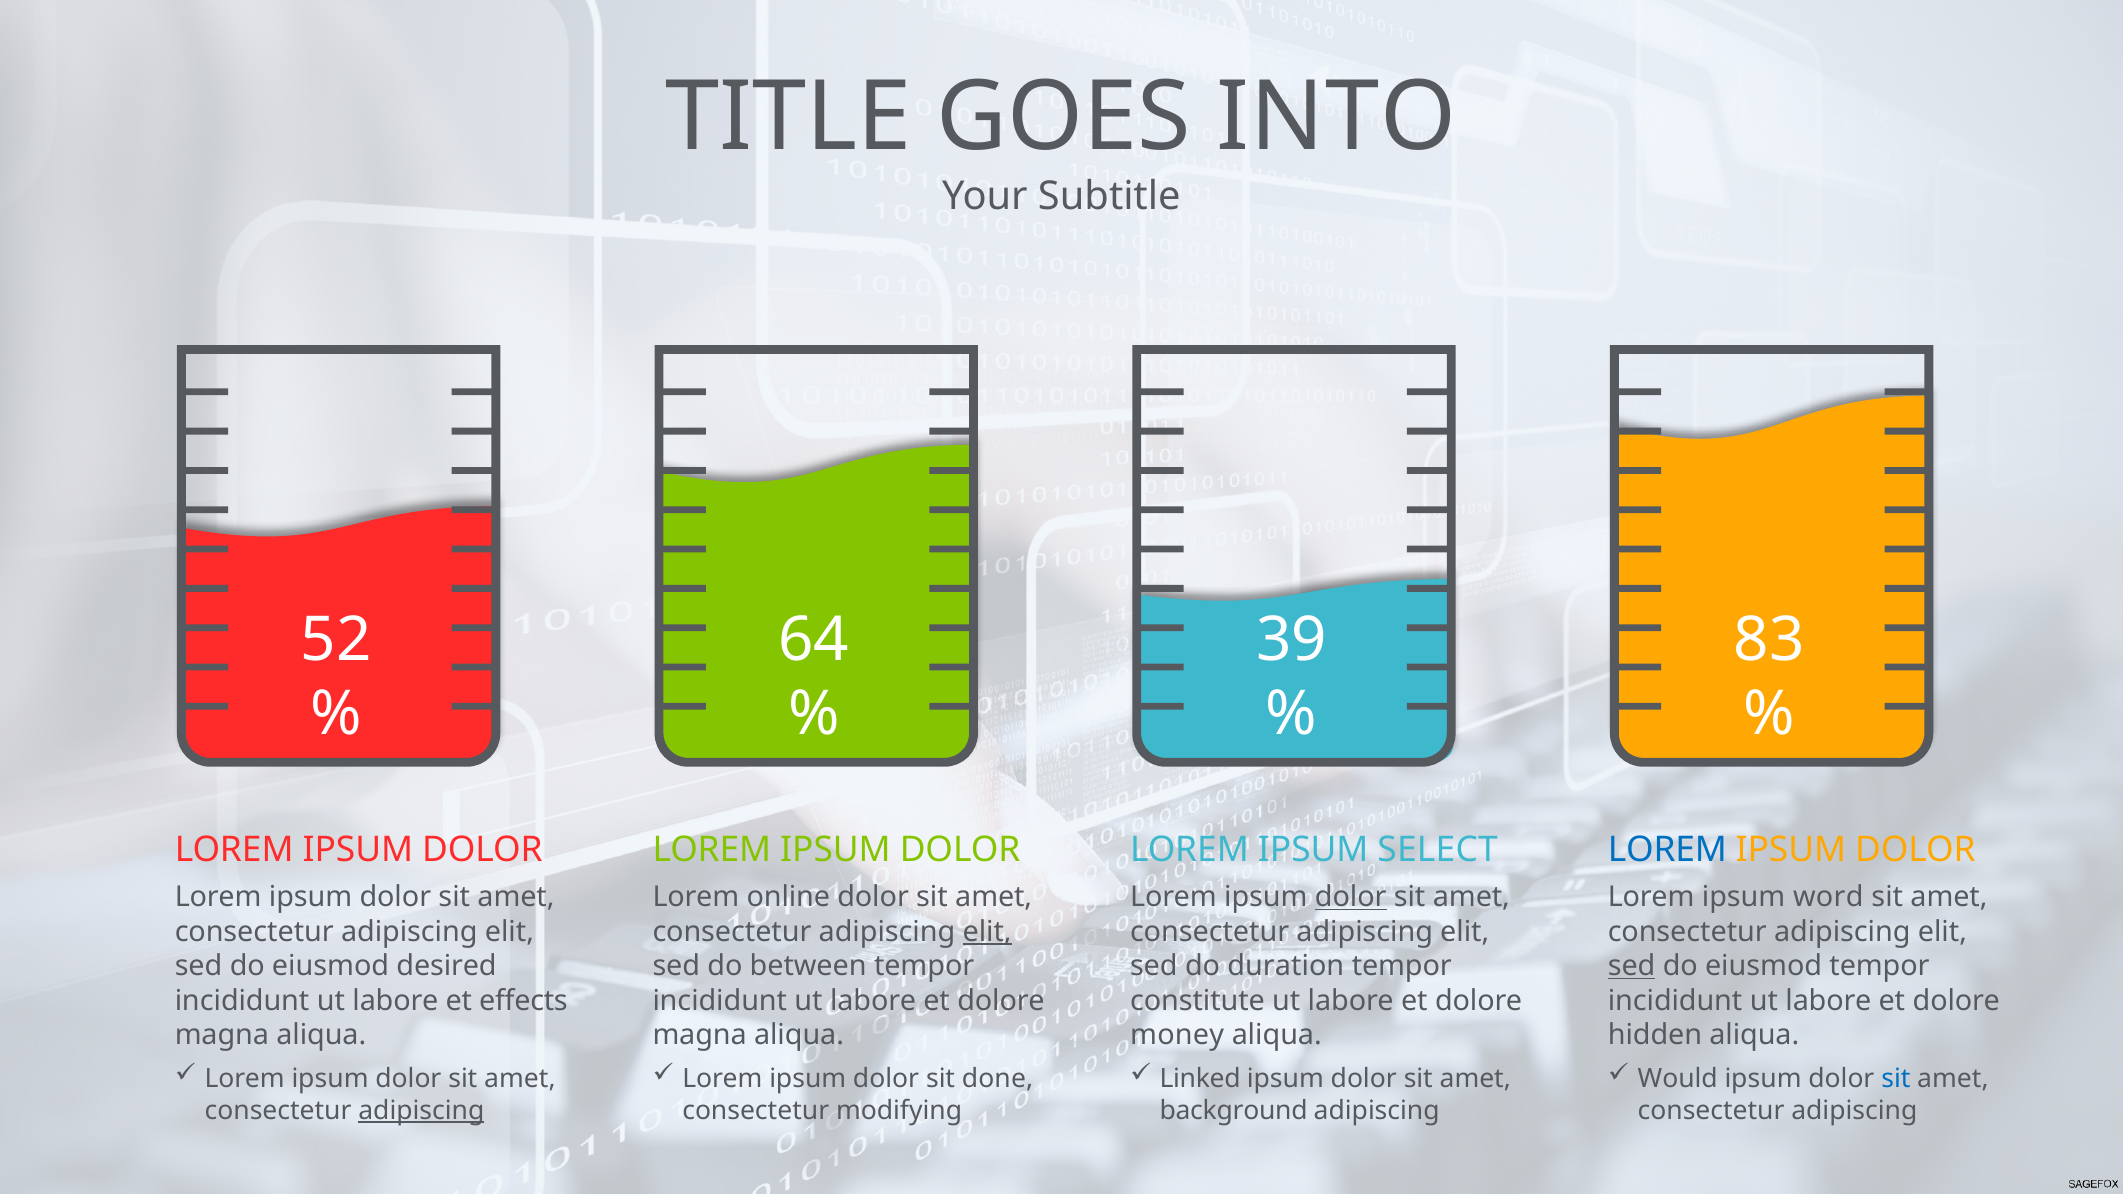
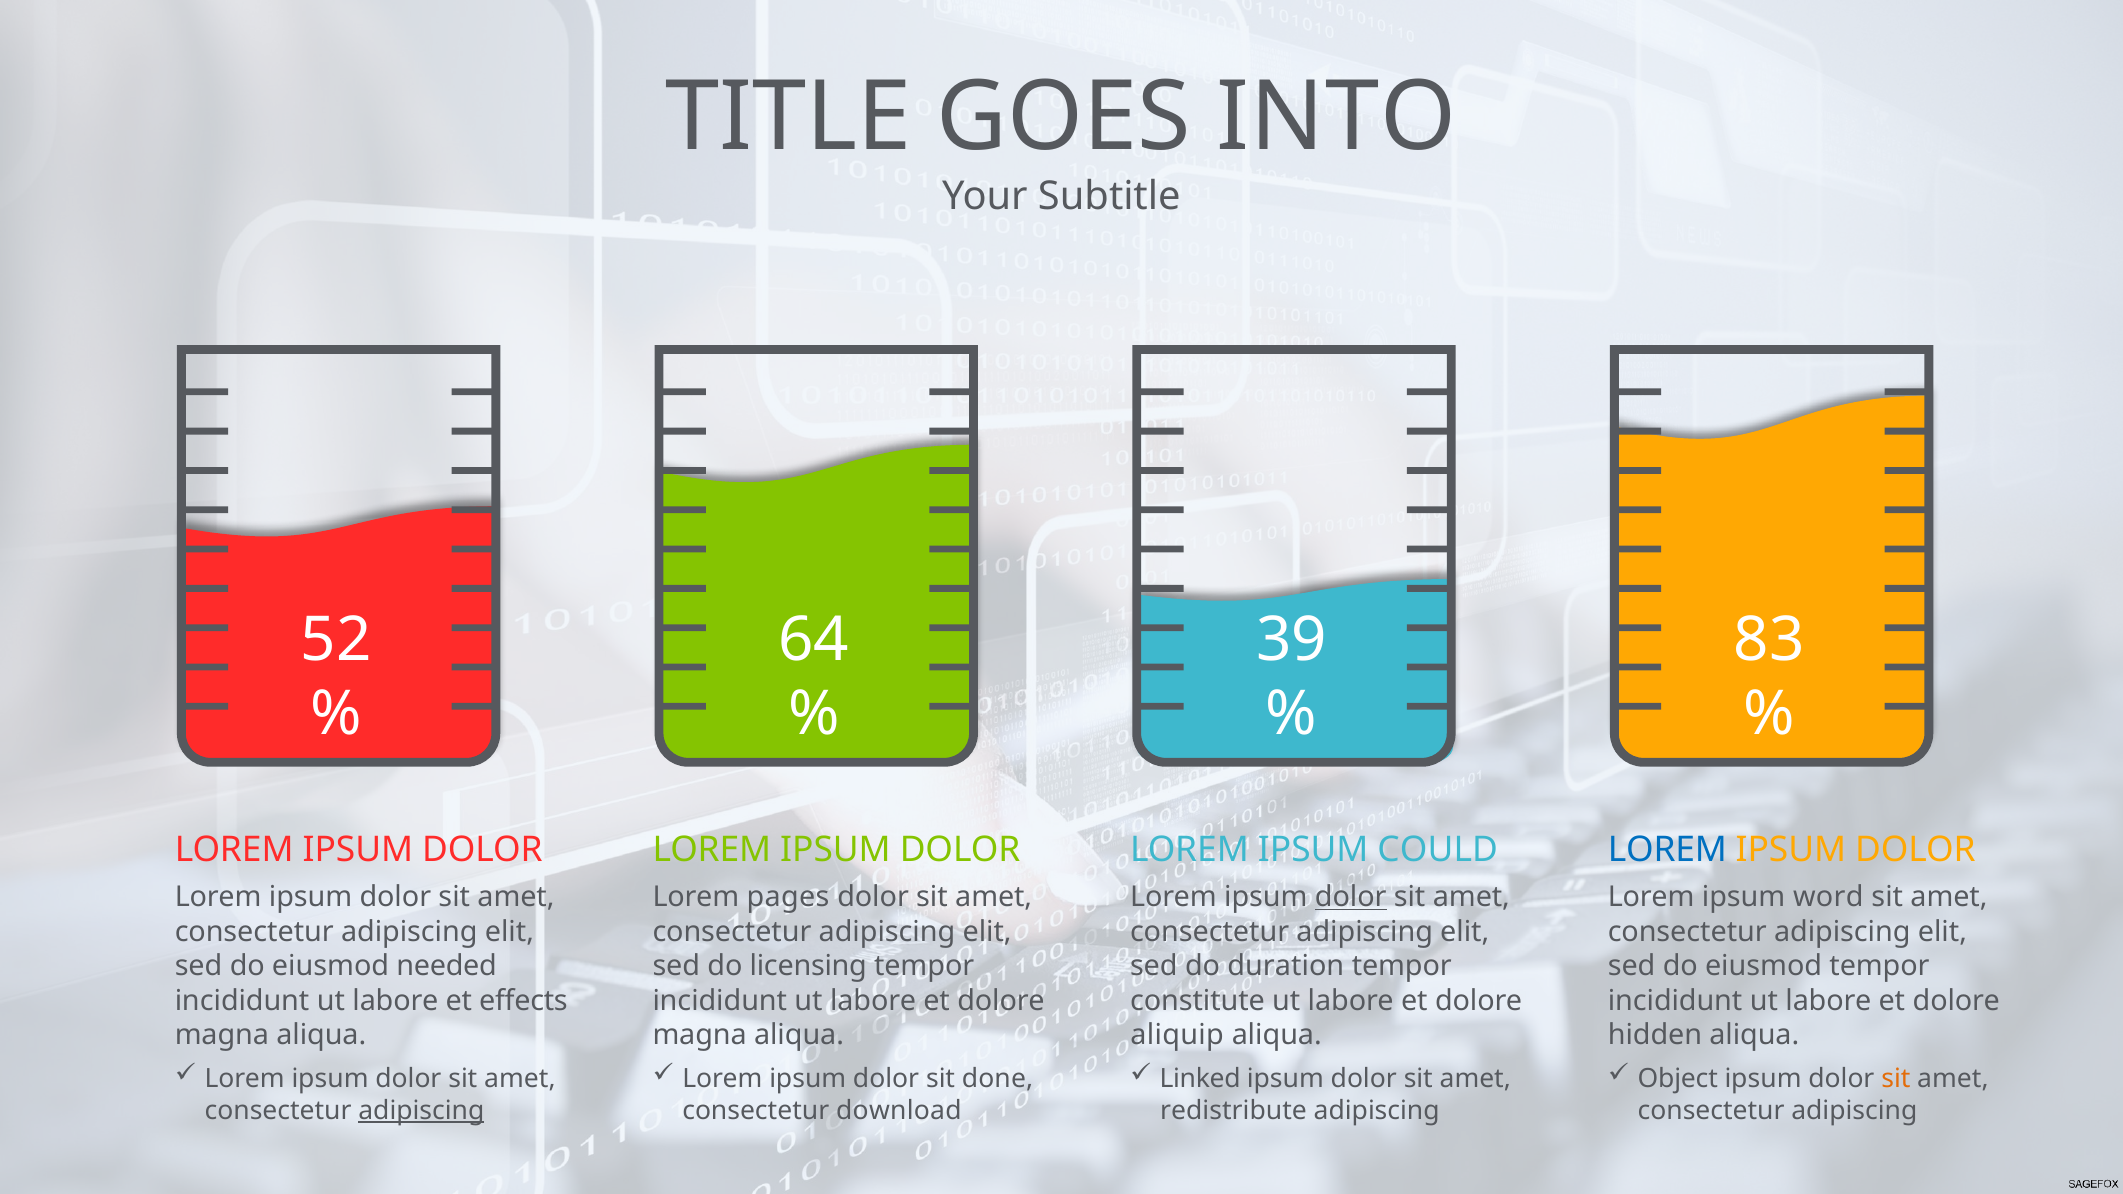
SELECT: SELECT -> COULD (1438, 850)
online: online -> pages (788, 897)
elit underline: present -> none (987, 932)
desired: desired -> needed (447, 966)
between: between -> licensing (808, 966)
sed underline: present -> none (1632, 966)
money: money -> aliquip (1177, 1035)
Would: Would -> Object (1678, 1079)
sit colour: blue -> orange (1896, 1079)
modifying: modifying -> download (899, 1111)
background: background -> redistribute (1233, 1111)
